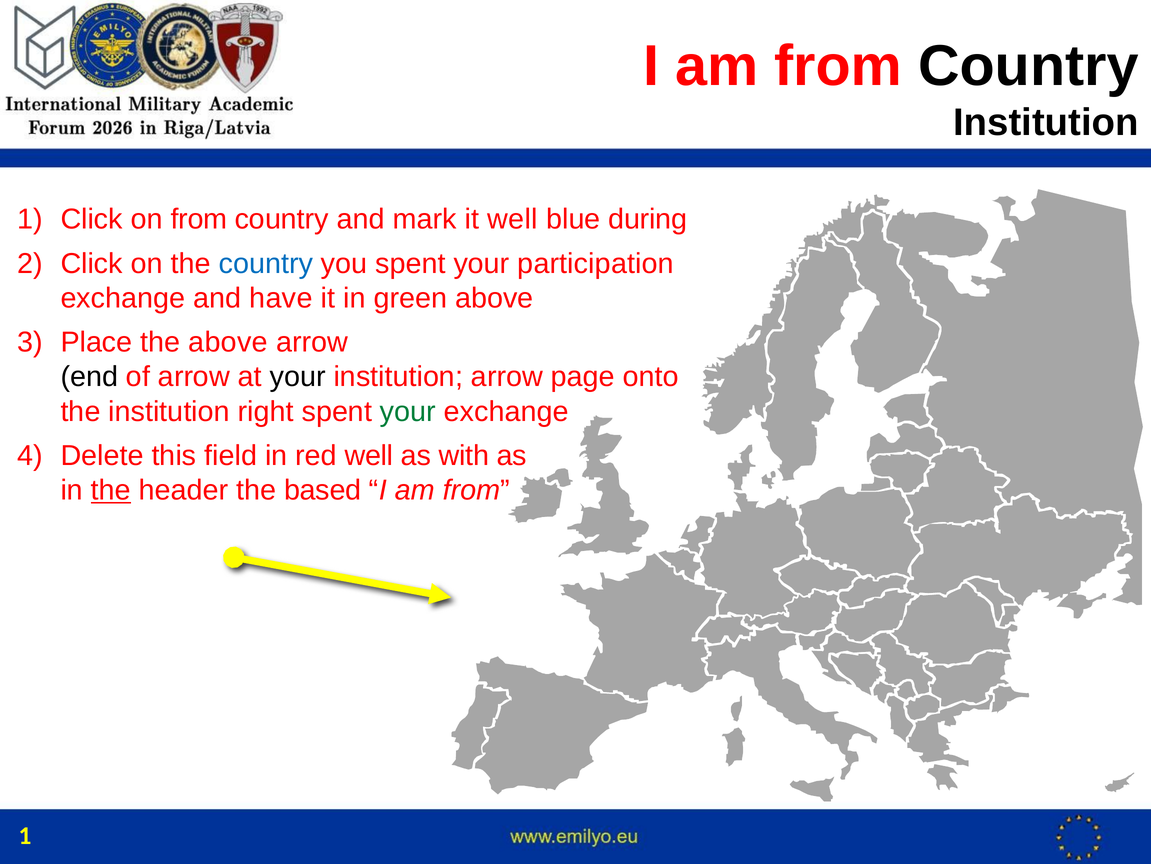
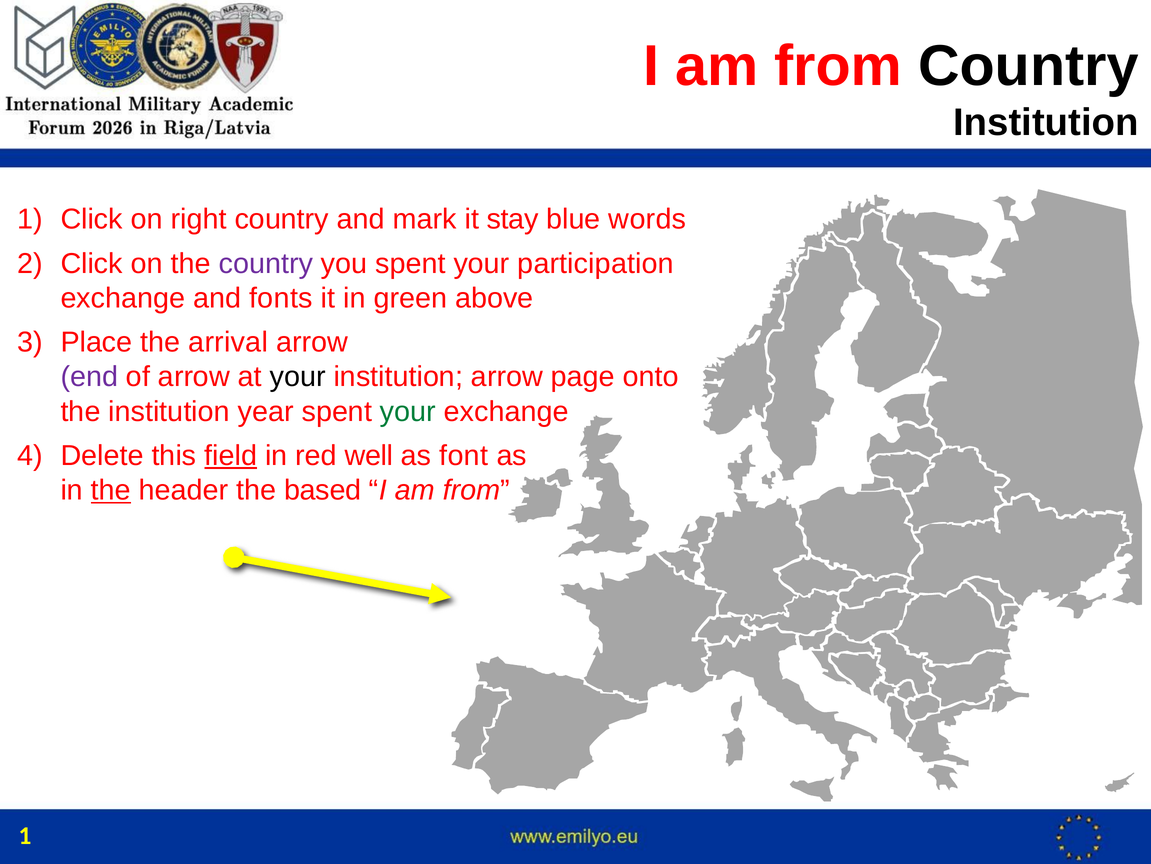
on from: from -> right (199, 219)
it well: well -> stay (513, 219)
during: during -> words (647, 219)
country colour: blue -> purple (266, 263)
have: have -> fonts (281, 298)
the above: above -> arrival (228, 342)
end colour: black -> purple (89, 377)
right: right -> year (266, 411)
field underline: none -> present (231, 455)
with: with -> font (464, 455)
